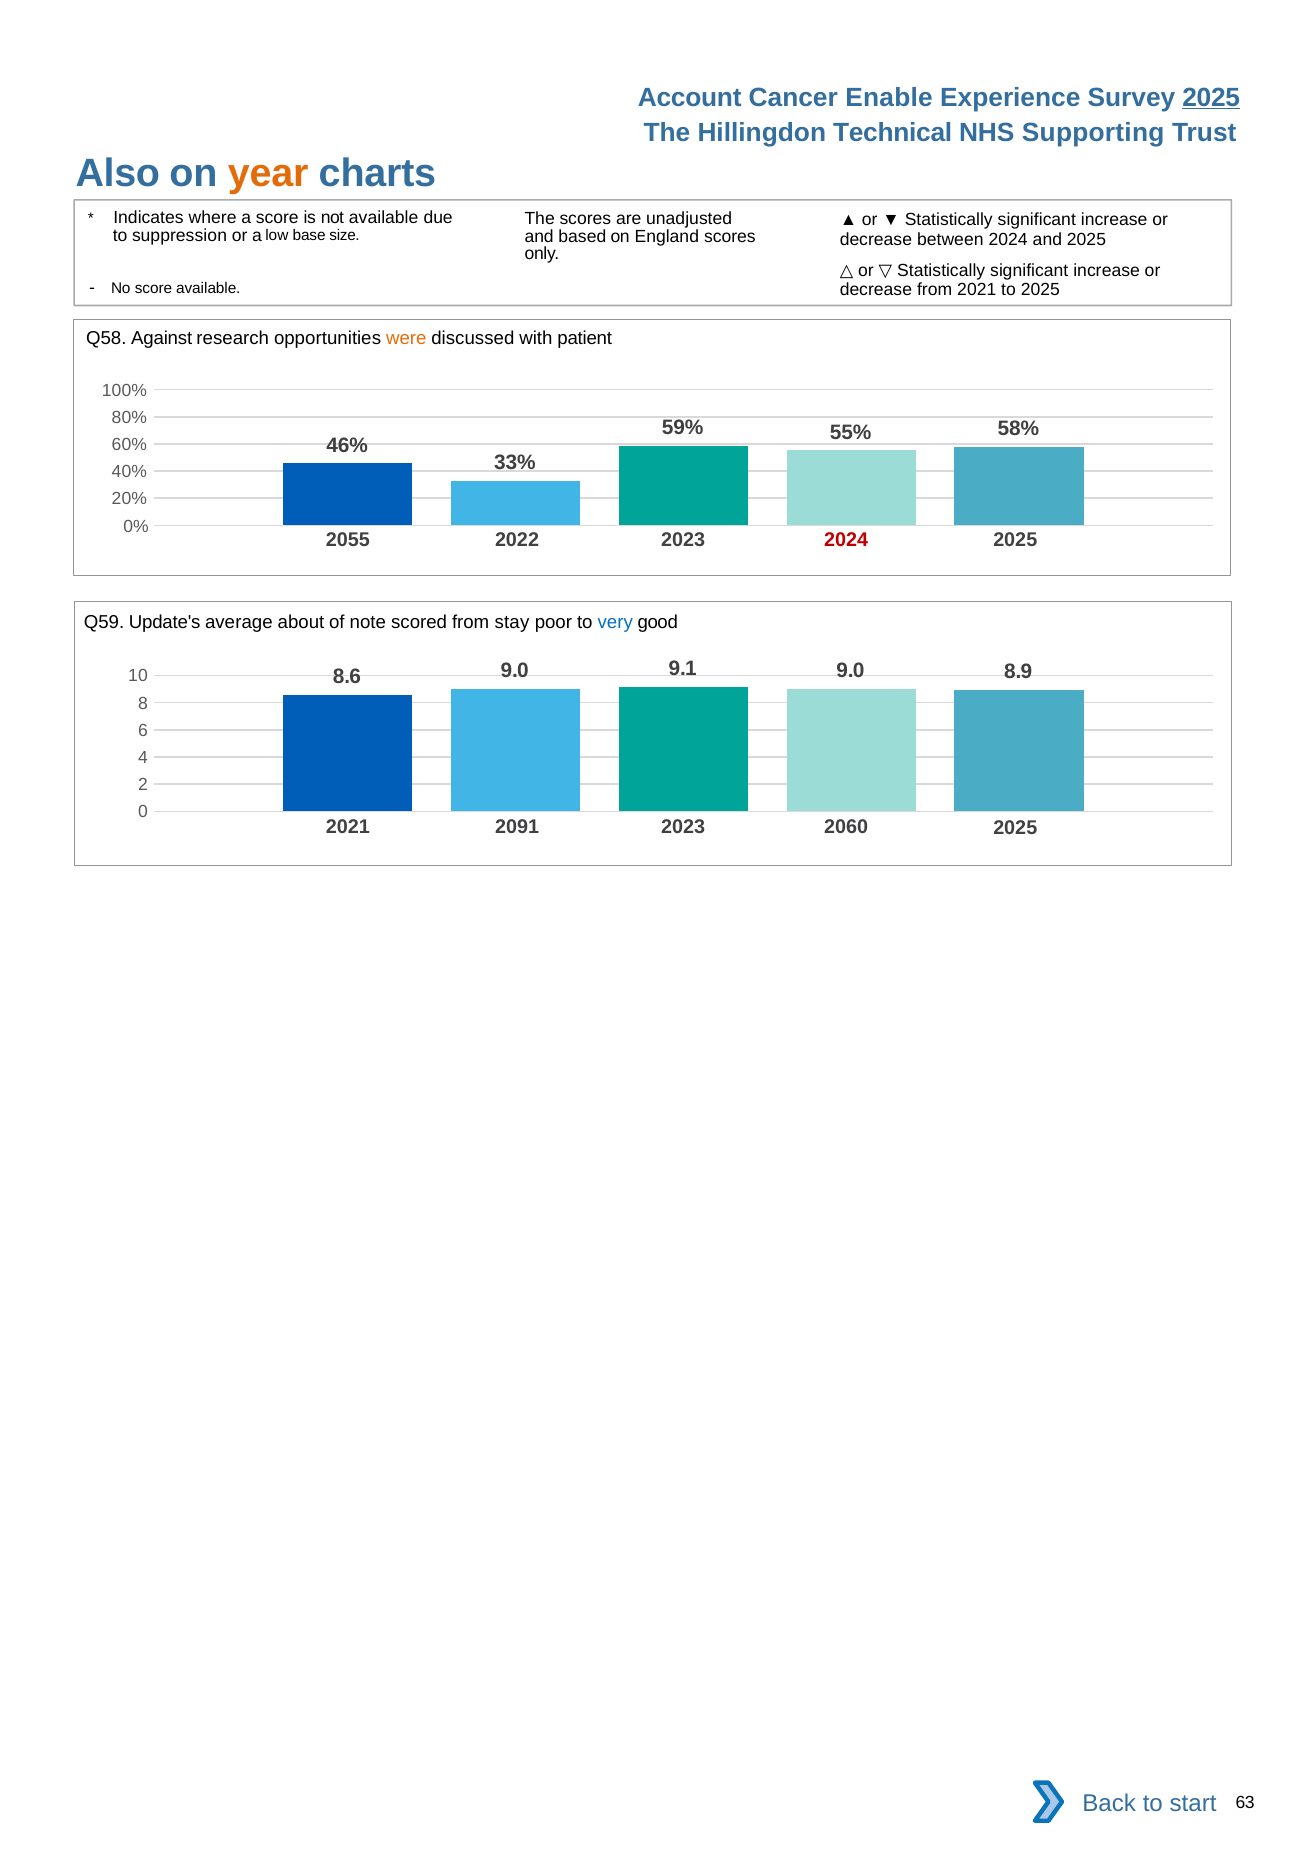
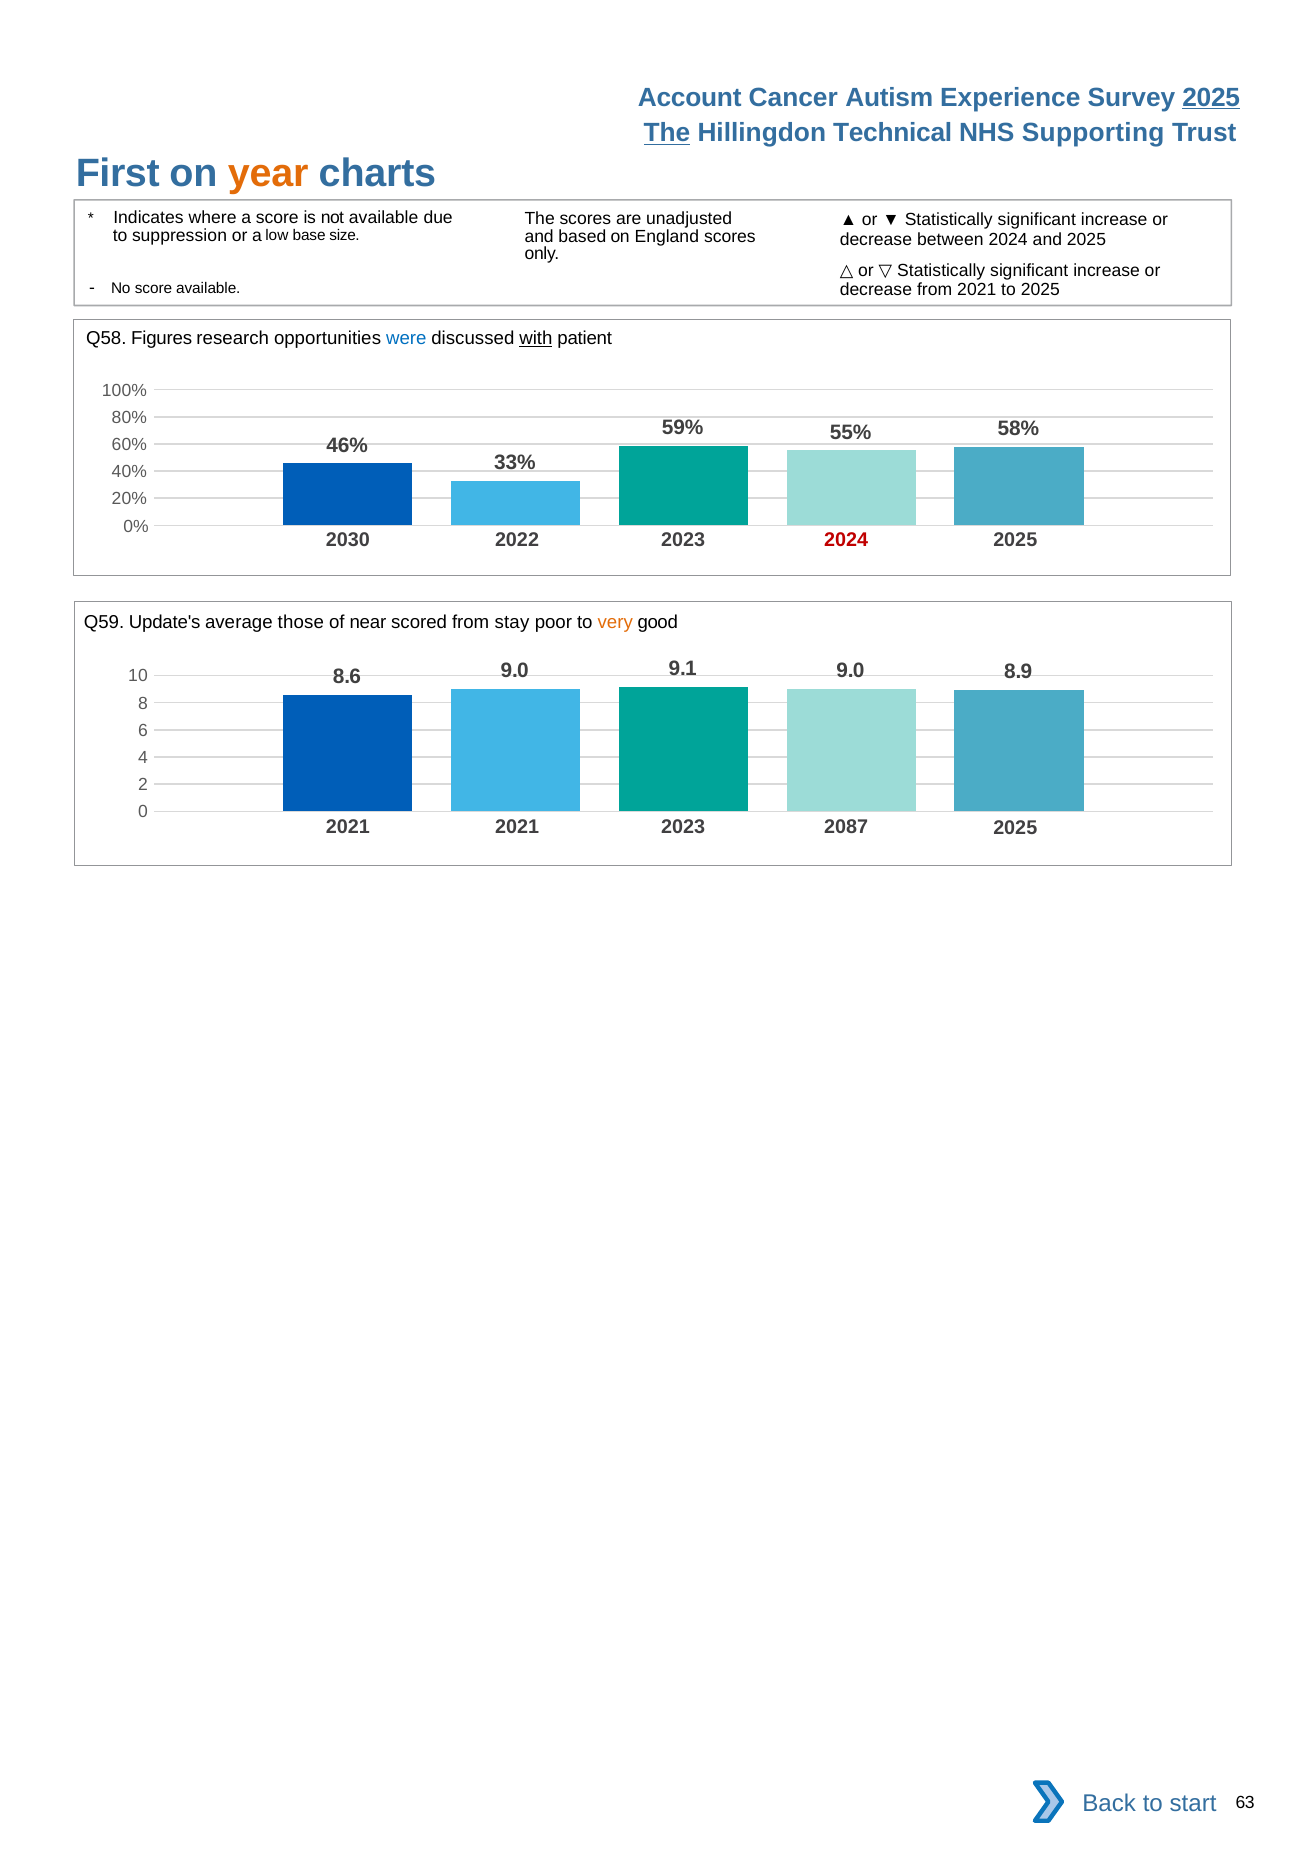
Enable: Enable -> Autism (889, 97)
The underline: none -> present (667, 133)
Also: Also -> First (118, 174)
Against: Against -> Figures (162, 338)
were colour: orange -> blue (406, 338)
with underline: none -> present (536, 338)
2055: 2055 -> 2030 (348, 539)
about: about -> those (301, 622)
note: note -> near (368, 622)
very colour: blue -> orange (615, 622)
2021 2091: 2091 -> 2021 (517, 827)
2060: 2060 -> 2087 (846, 827)
